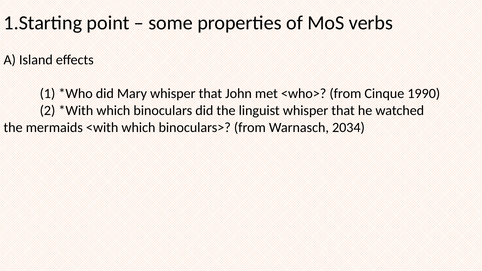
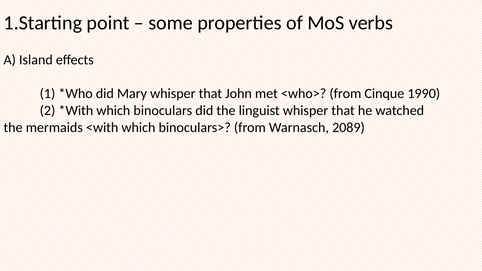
2034: 2034 -> 2089 (348, 127)
